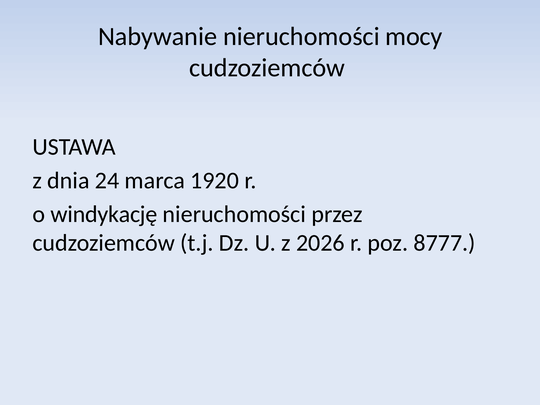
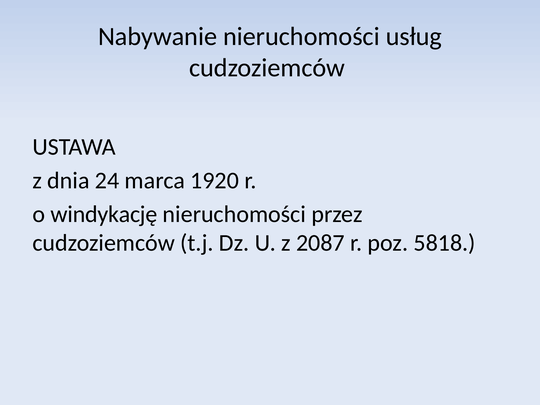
mocy: mocy -> usług (414, 36)
2026: 2026 -> 2087 (320, 243)
8777: 8777 -> 5818 (445, 243)
